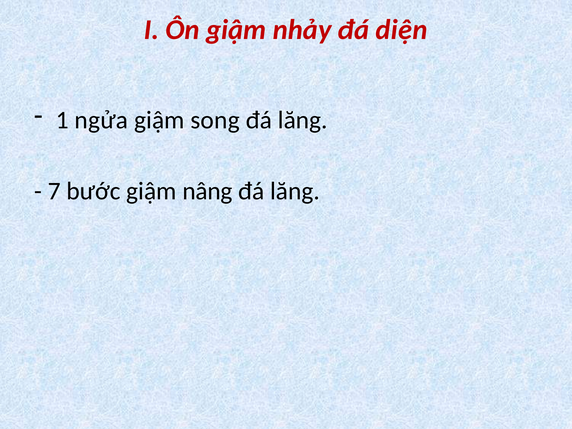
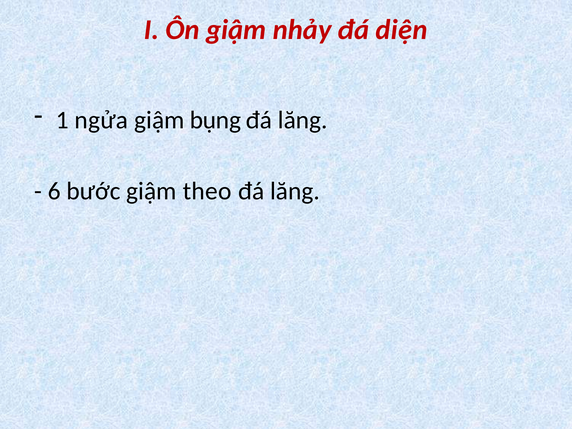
song: song -> bụng (215, 120)
7: 7 -> 6 (54, 191)
nâng: nâng -> theo (207, 191)
